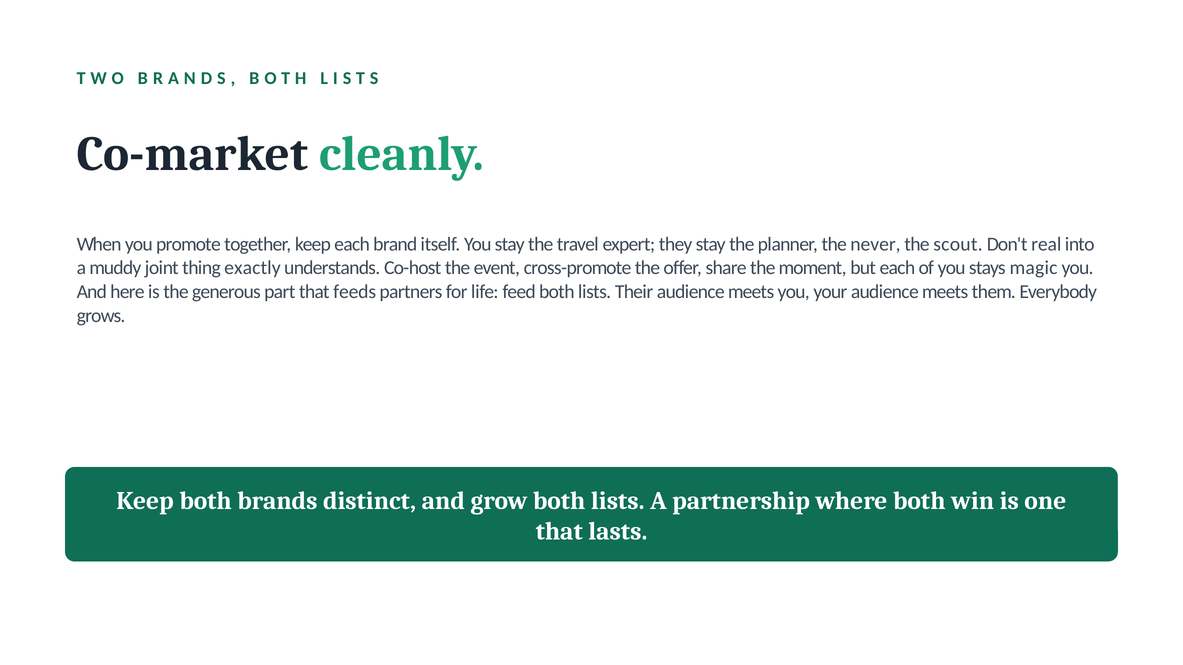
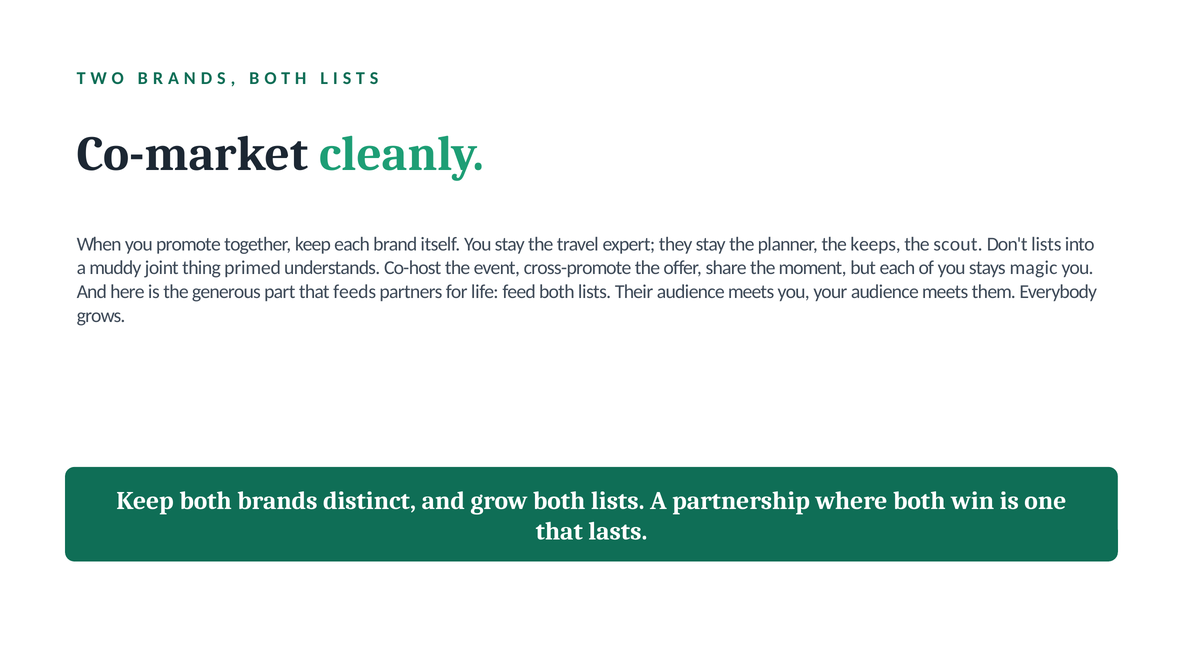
never: never -> keeps (876, 244)
Don't real: real -> lists (1046, 244)
exactly: exactly -> primed (253, 268)
